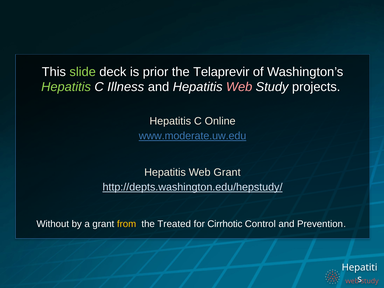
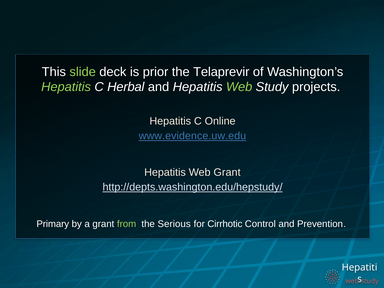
Illness: Illness -> Herbal (126, 87)
Web colour: pink -> light green (239, 87)
www.moderate.uw.edu: www.moderate.uw.edu -> www.evidence.uw.edu (192, 136)
Without: Without -> Primary (53, 224)
from colour: yellow -> light green (127, 224)
Treated: Treated -> Serious (174, 224)
